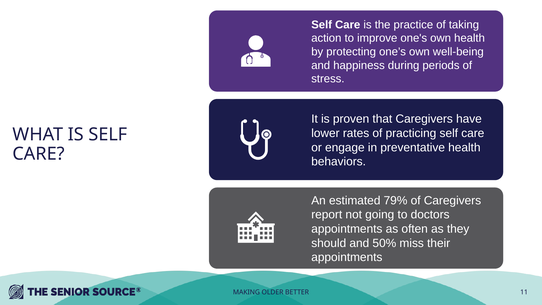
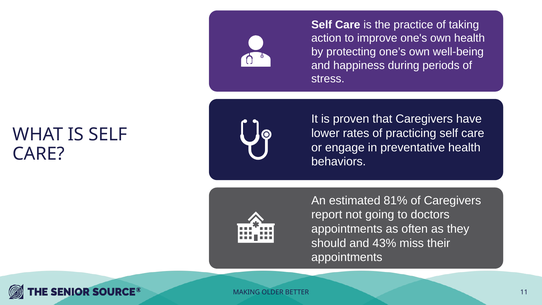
79%: 79% -> 81% (396, 200)
50%: 50% -> 43% (384, 243)
